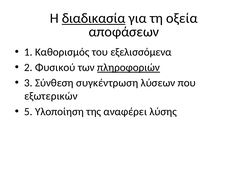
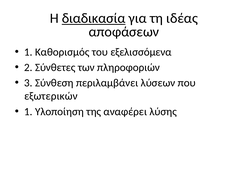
οξεία: οξεία -> ιδέας (182, 18)
Φυσικού: Φυσικού -> Σύνθετες (55, 67)
πληροφοριών underline: present -> none (129, 67)
συγκέντρωση: συγκέντρωση -> περιλαμβάνει (107, 83)
5: 5 -> 1 (28, 112)
